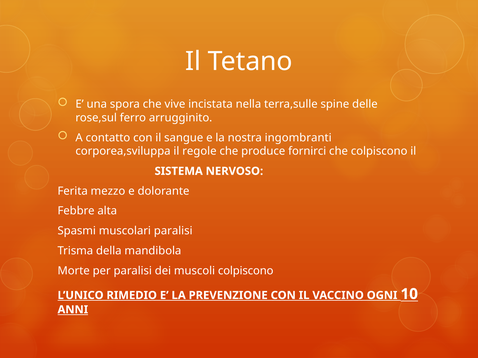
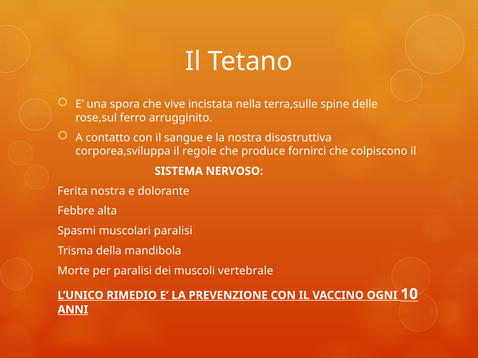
ingombranti: ingombranti -> disostruttiva (298, 138)
Ferita mezzo: mezzo -> nostra (108, 191)
muscoli colpiscono: colpiscono -> vertebrale (246, 271)
